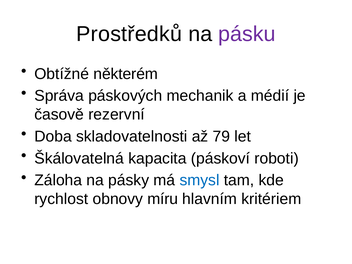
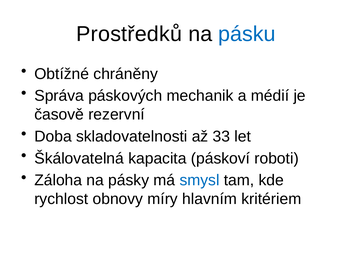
pásku colour: purple -> blue (247, 34)
některém: některém -> chráněny (126, 74)
79: 79 -> 33 (221, 136)
míru: míru -> míry (163, 199)
